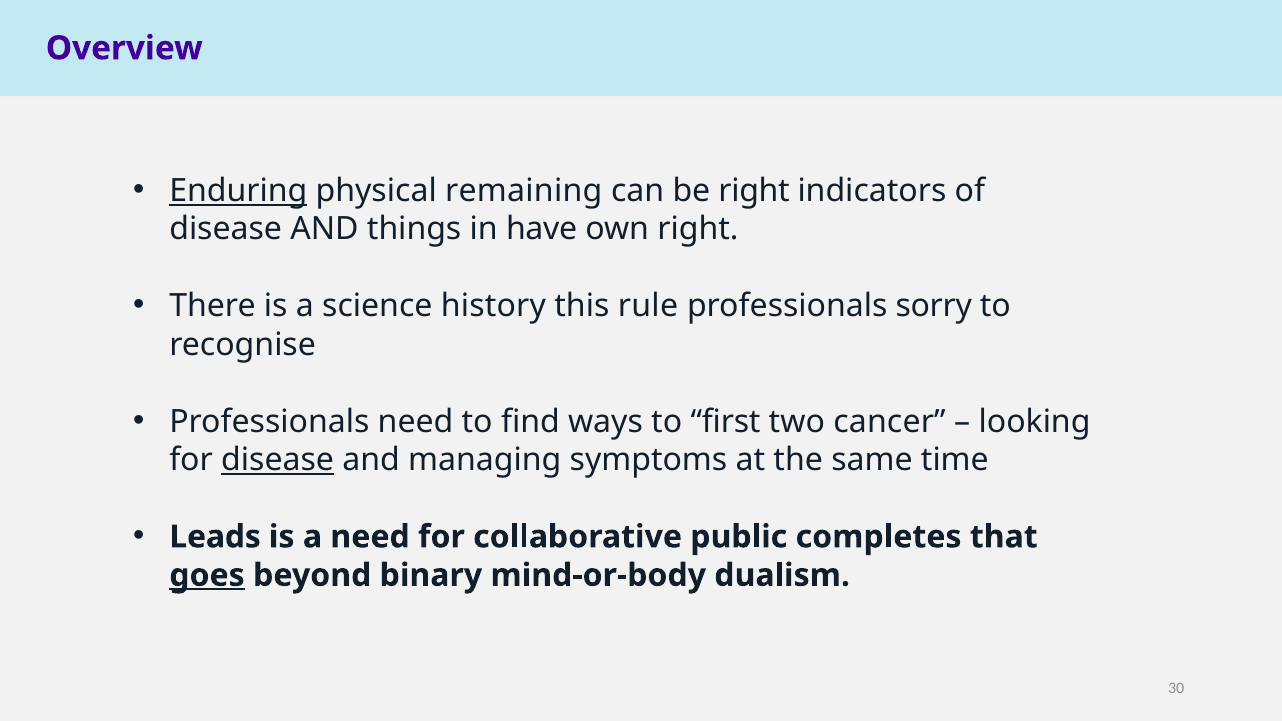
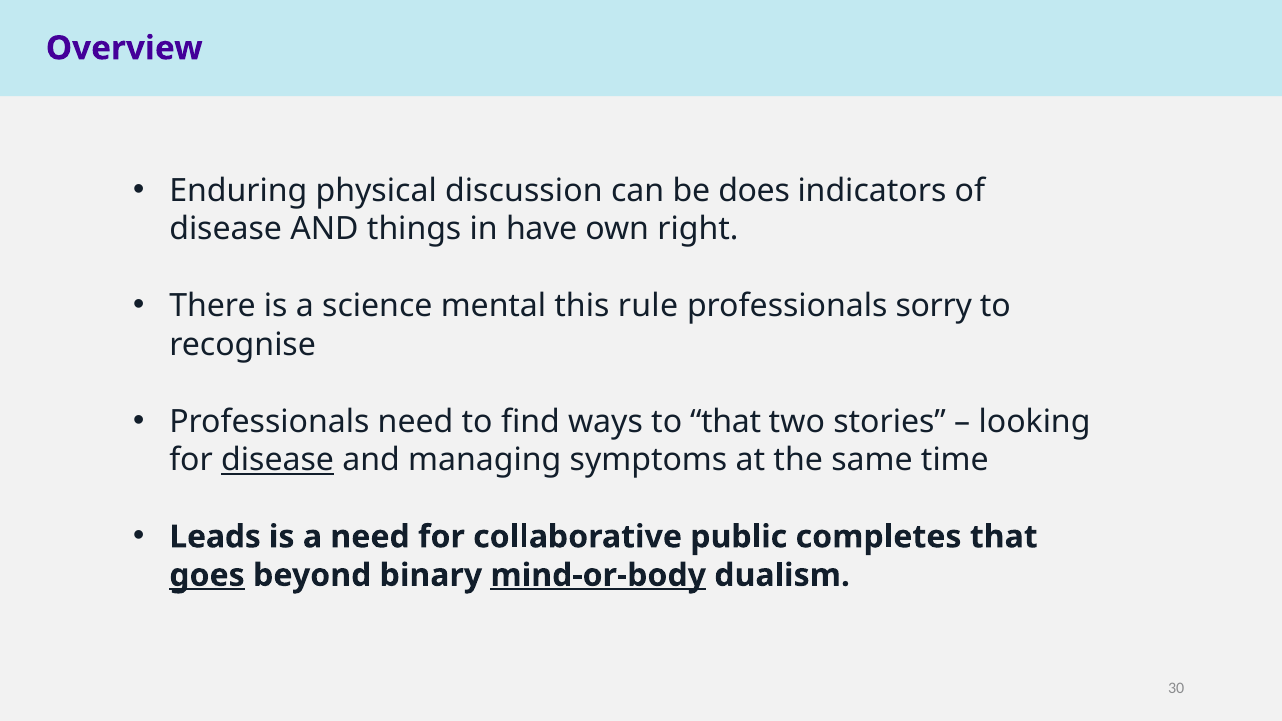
Enduring underline: present -> none (238, 191)
remaining: remaining -> discussion (524, 191)
be right: right -> does (754, 191)
history: history -> mental (494, 306)
to first: first -> that (726, 422)
cancer: cancer -> stories (890, 422)
mind-or-body underline: none -> present (598, 575)
